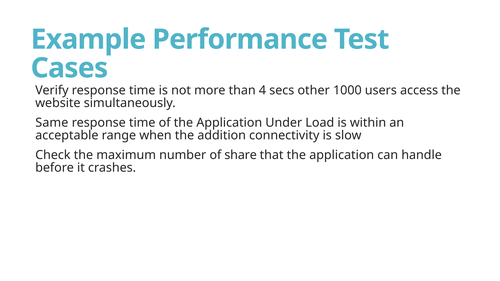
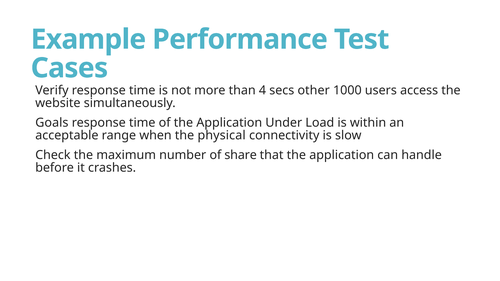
Same: Same -> Goals (52, 123)
addition: addition -> physical (222, 135)
